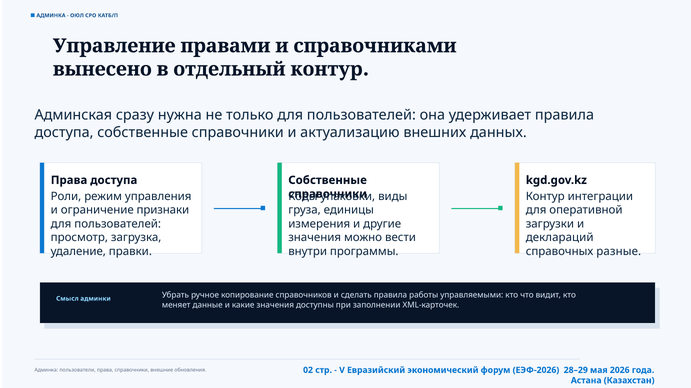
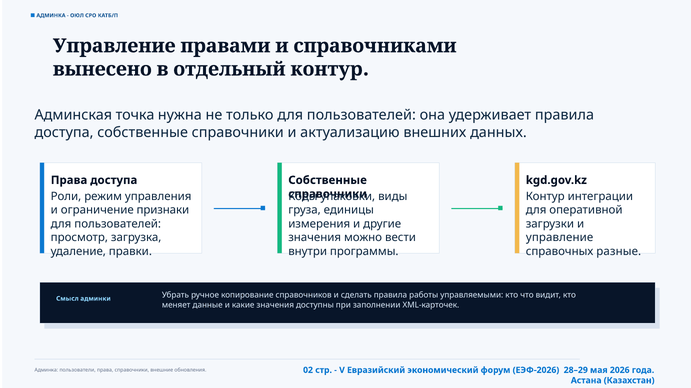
сразу: сразу -> точка (135, 115)
деклараций: деклараций -> управление (560, 238)
